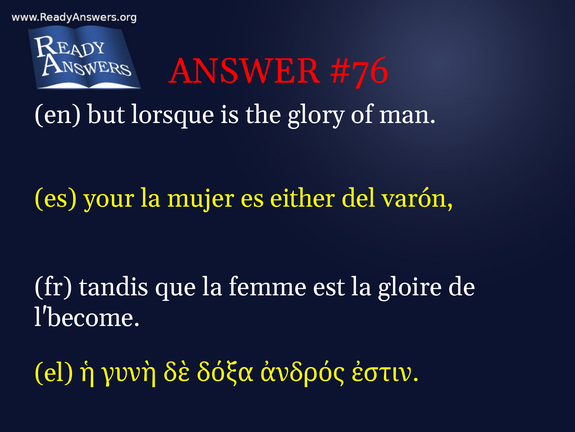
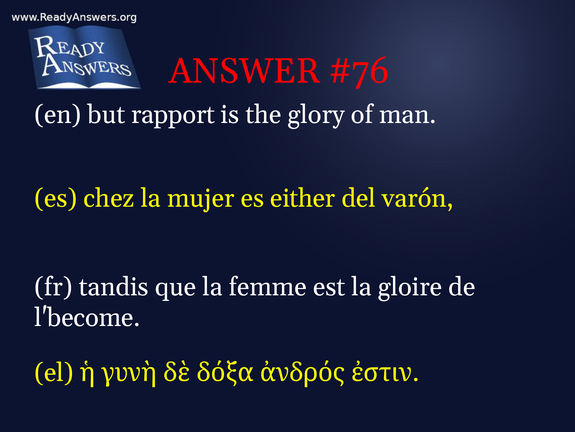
lorsque: lorsque -> rapport (173, 115)
your: your -> chez (109, 198)
